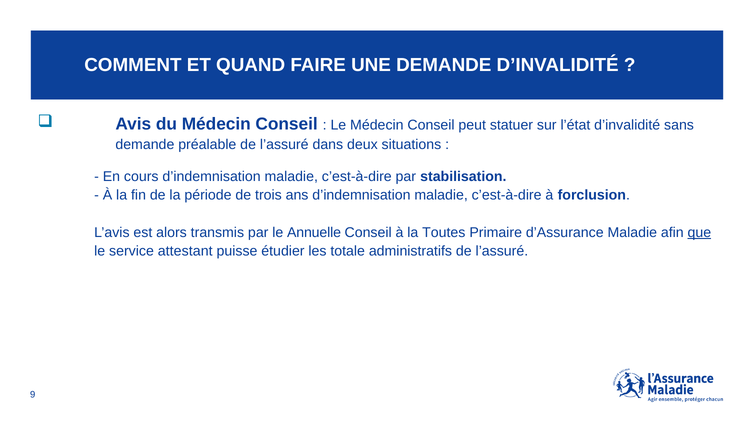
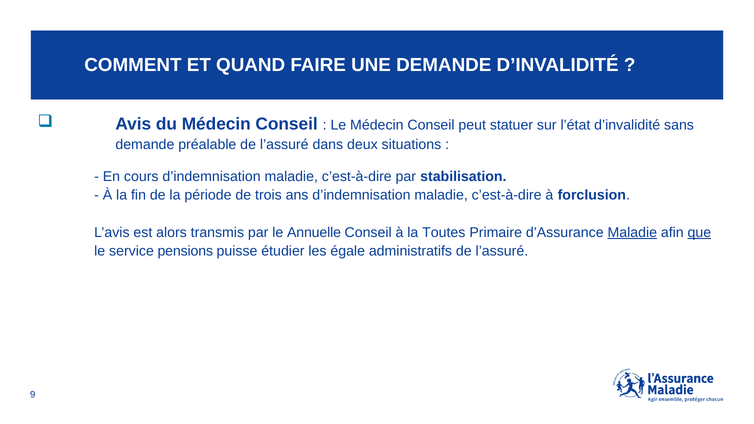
Maladie underline: none -> present (632, 233)
attestant: attestant -> pensions (185, 251)
totale: totale -> égale (348, 251)
